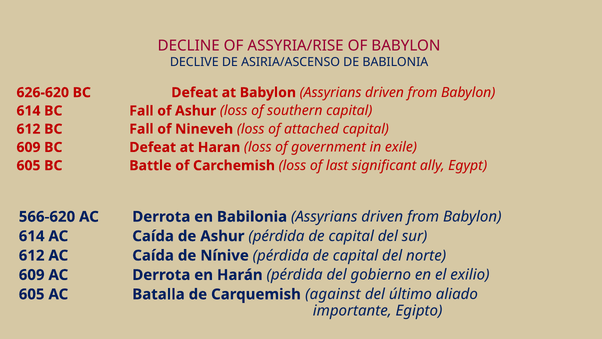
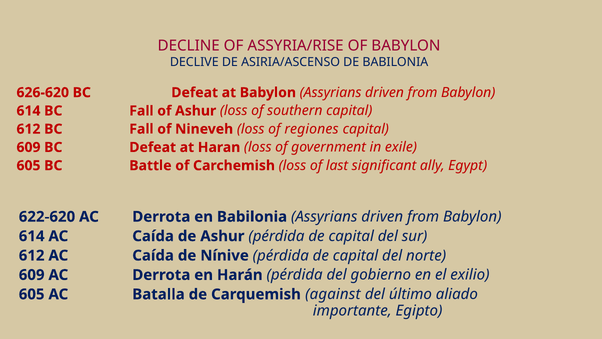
attached: attached -> regiones (312, 129)
566-620: 566-620 -> 622-620 (47, 217)
